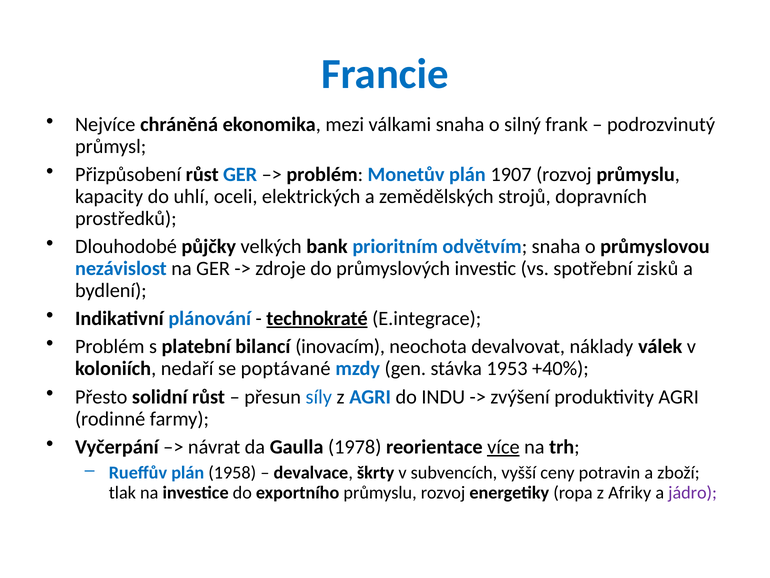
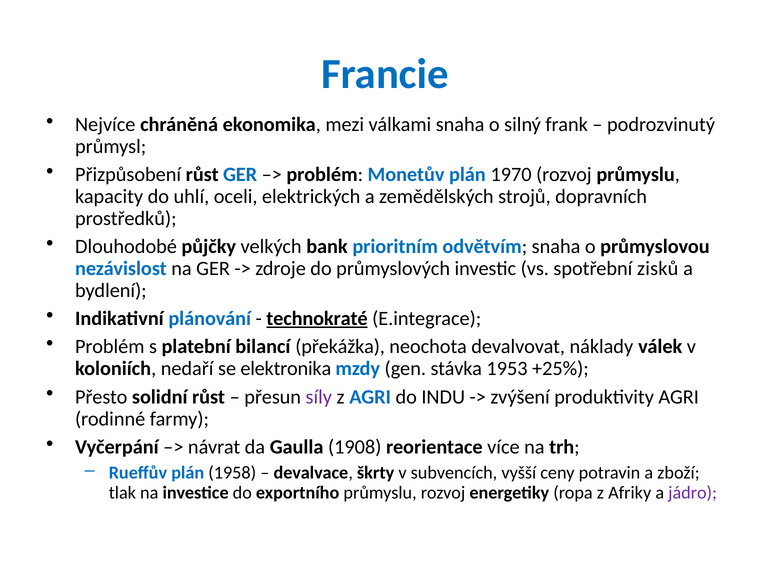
1907: 1907 -> 1970 (511, 174)
inovacím: inovacím -> překážka (340, 346)
poptávané: poptávané -> elektronika (286, 368)
+40%: +40% -> +25% (560, 368)
síly colour: blue -> purple (319, 396)
1978: 1978 -> 1908 (355, 447)
více underline: present -> none (503, 447)
